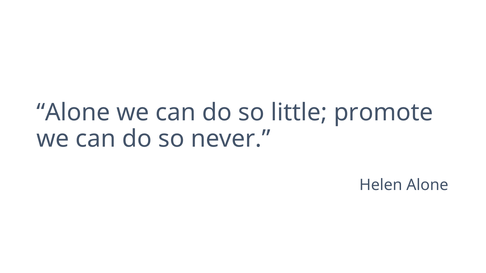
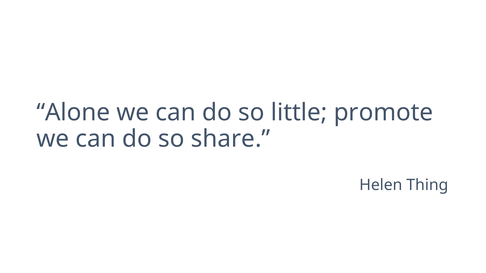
never: never -> share (231, 139)
Helen Alone: Alone -> Thing (427, 185)
